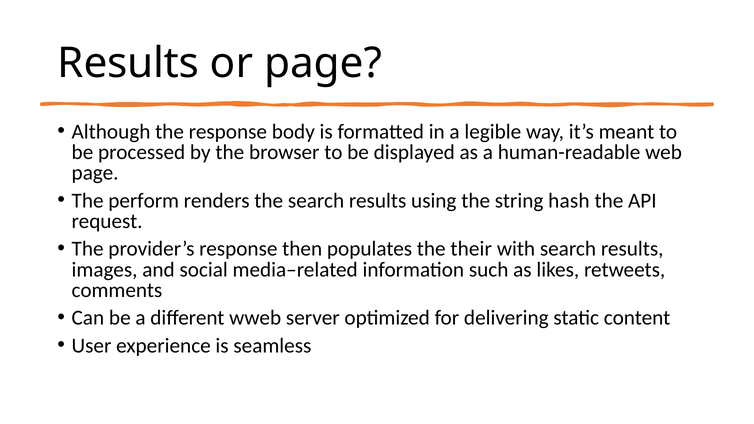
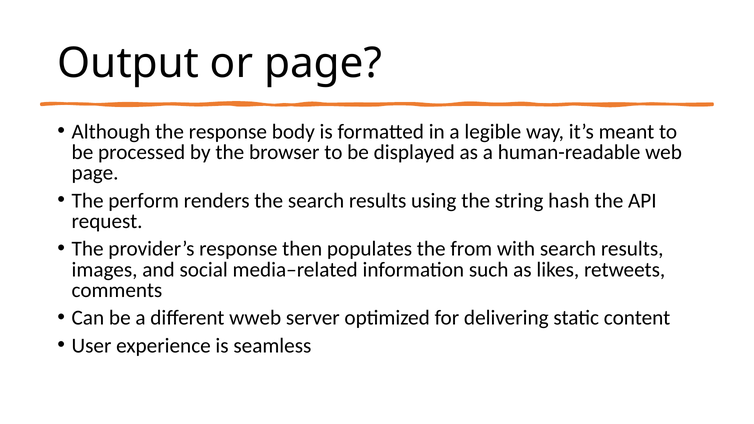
Results: Results -> Output (128, 63)
their: their -> from (471, 249)
